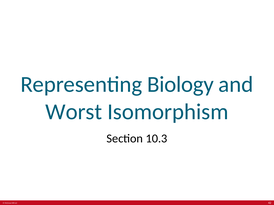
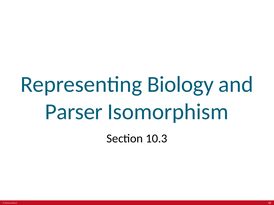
Worst: Worst -> Parser (74, 112)
